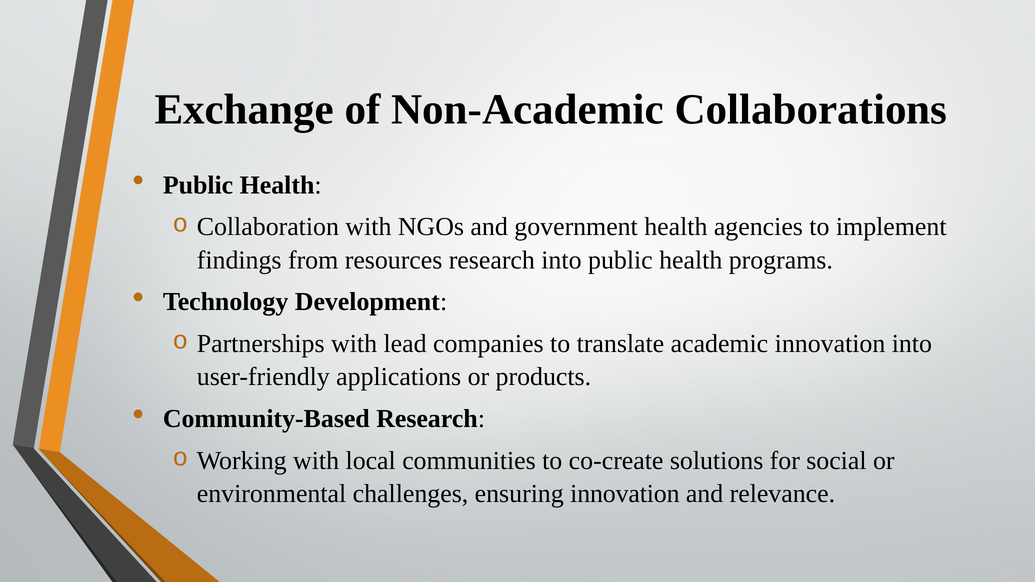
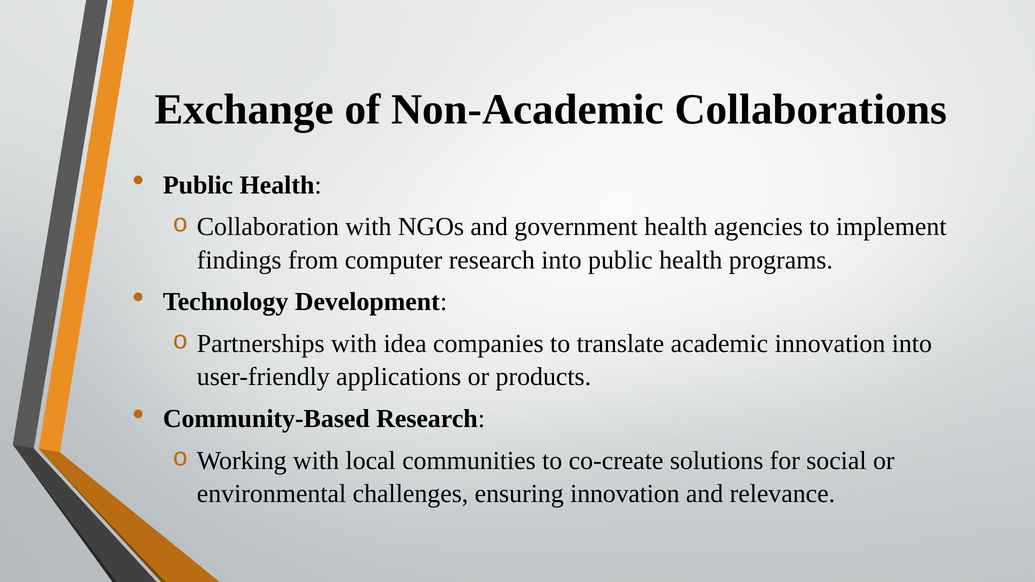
resources: resources -> computer (394, 260)
lead: lead -> idea (405, 344)
